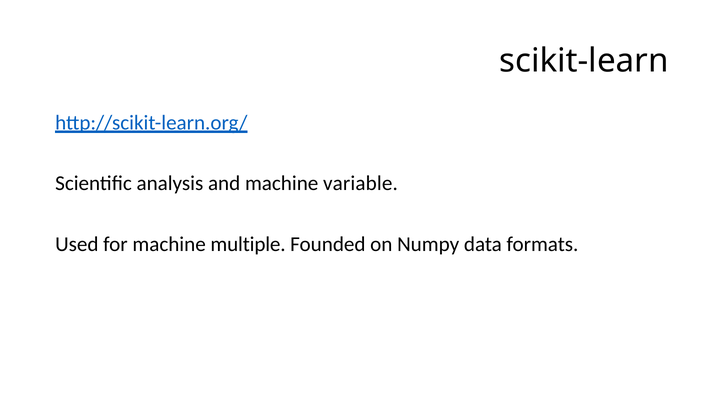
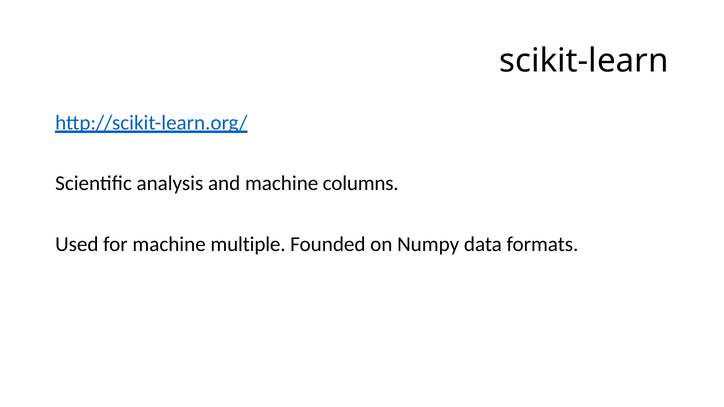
variable: variable -> columns (361, 184)
